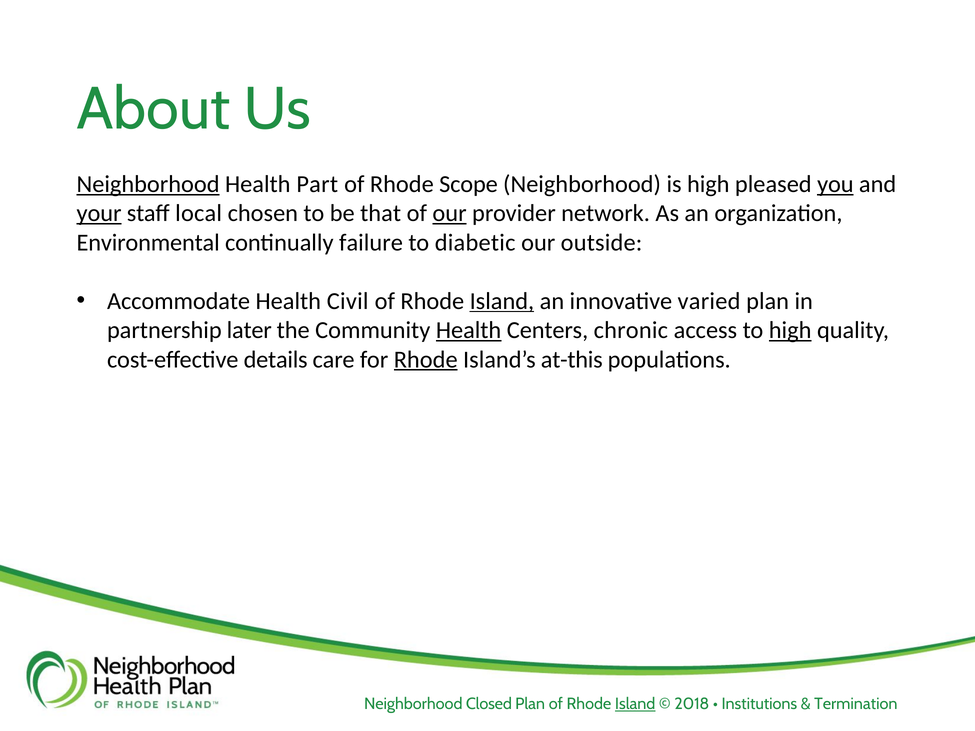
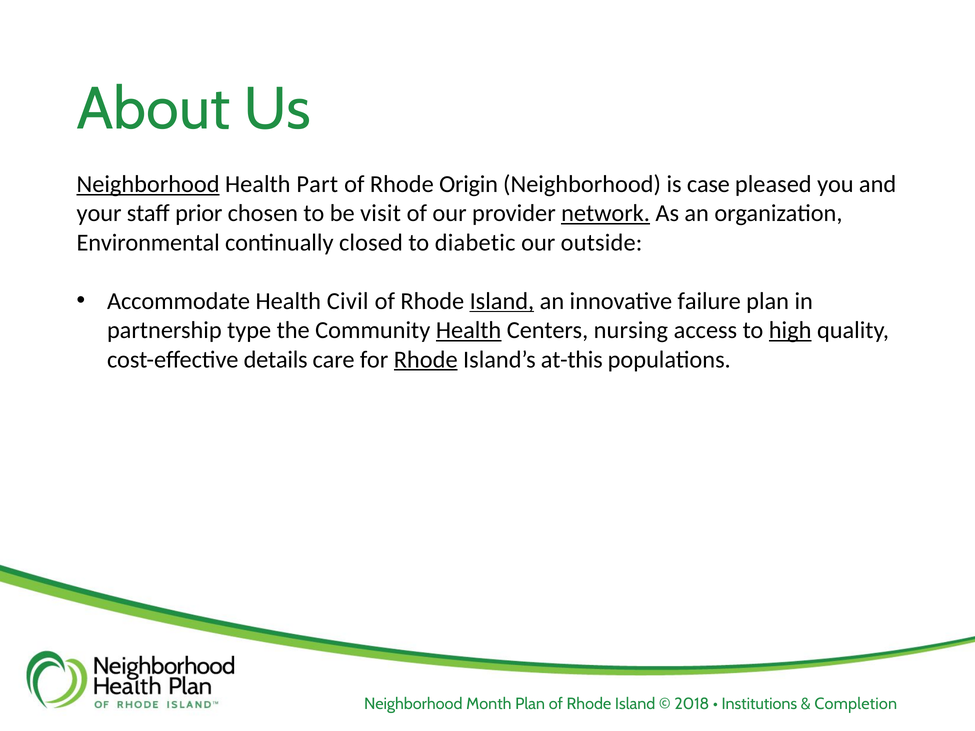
Scope: Scope -> Origin (469, 184)
is high: high -> case (708, 184)
you underline: present -> none (835, 184)
your underline: present -> none (99, 213)
local: local -> prior (199, 213)
that: that -> visit (381, 213)
our underline: present -> none (450, 213)
network underline: none -> present (606, 213)
failure: failure -> closed (371, 243)
varied: varied -> failure (709, 301)
later: later -> type (249, 330)
chronic: chronic -> nursing (631, 330)
Closed: Closed -> Month (489, 704)
Island underline: present -> none (635, 704)
Termination: Termination -> Completion (856, 704)
